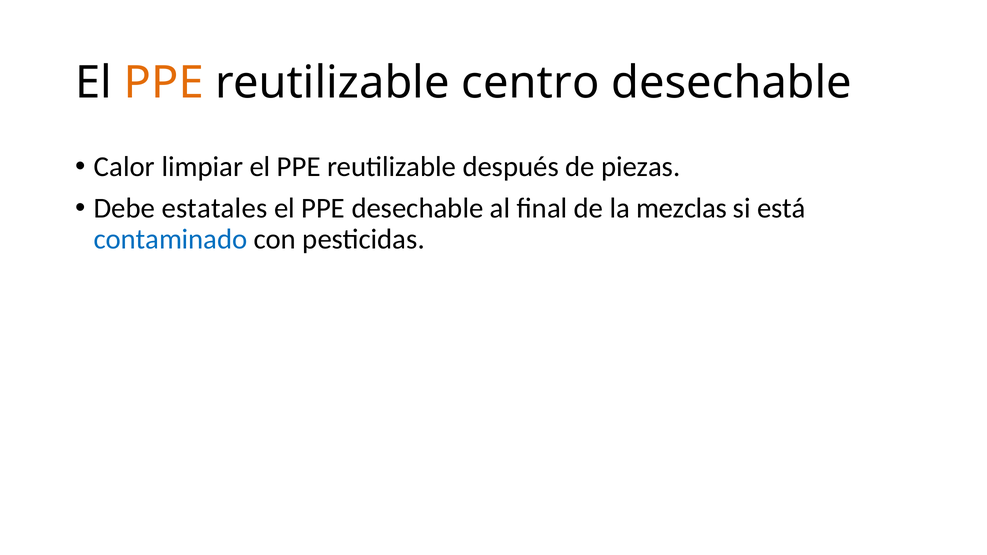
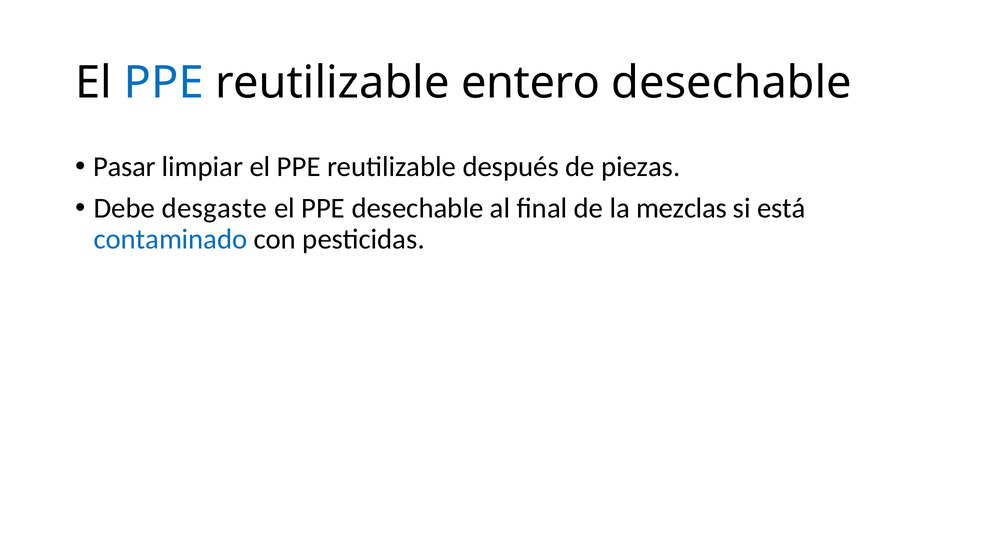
PPE colour: orange -> blue (164, 83)
centro: centro -> entero (531, 83)
Calor: Calor -> Pasar (125, 167)
estatales: estatales -> desgaste (214, 208)
